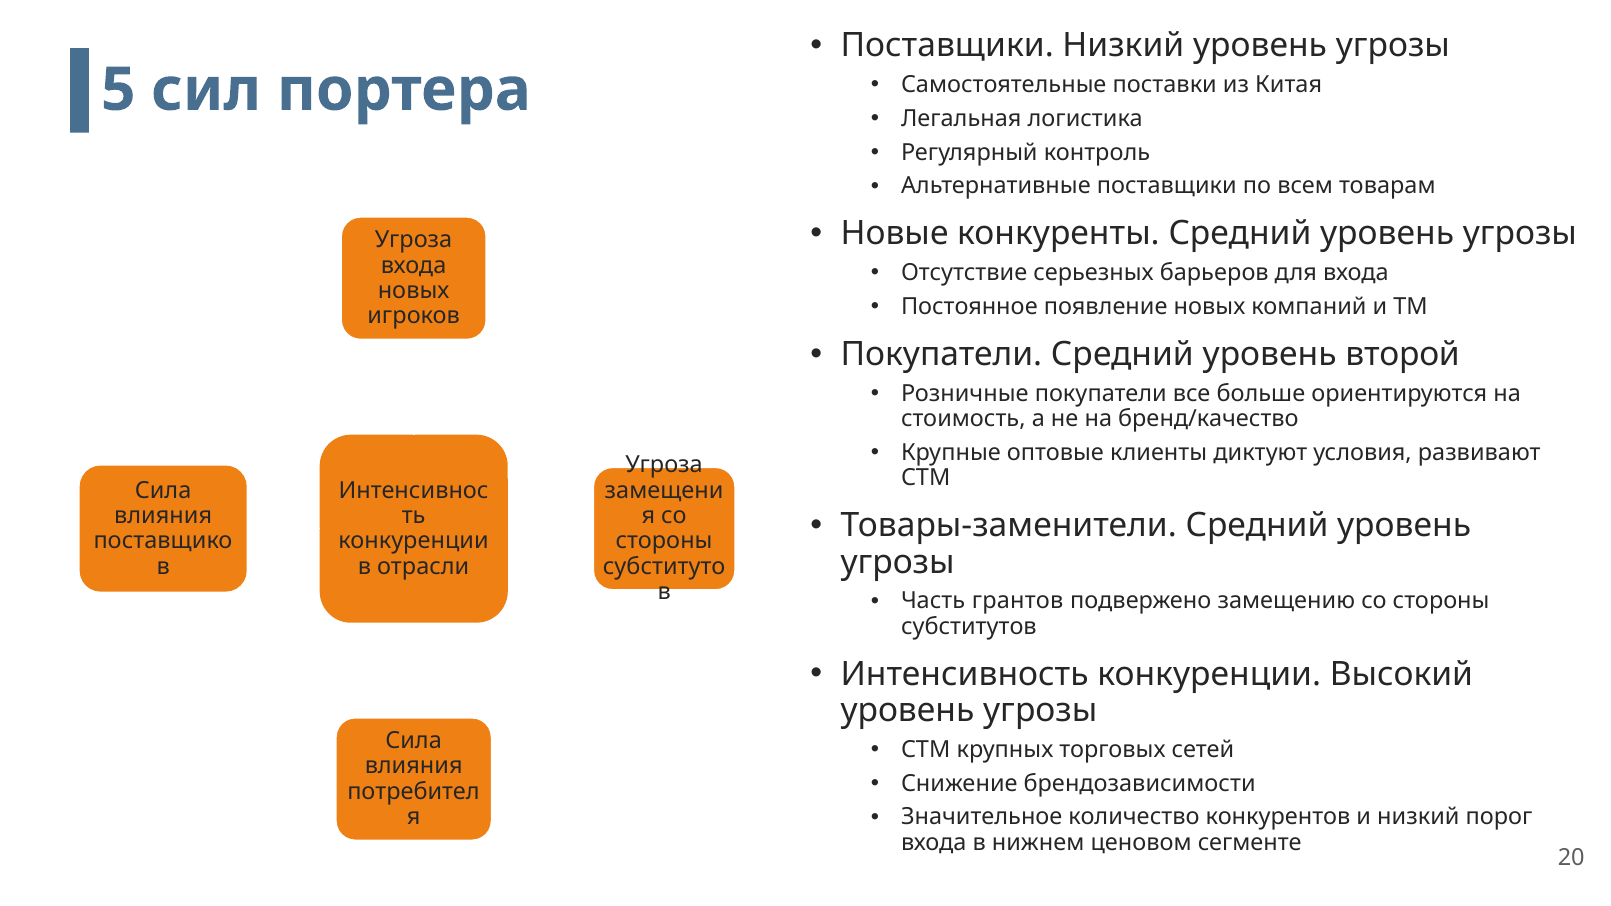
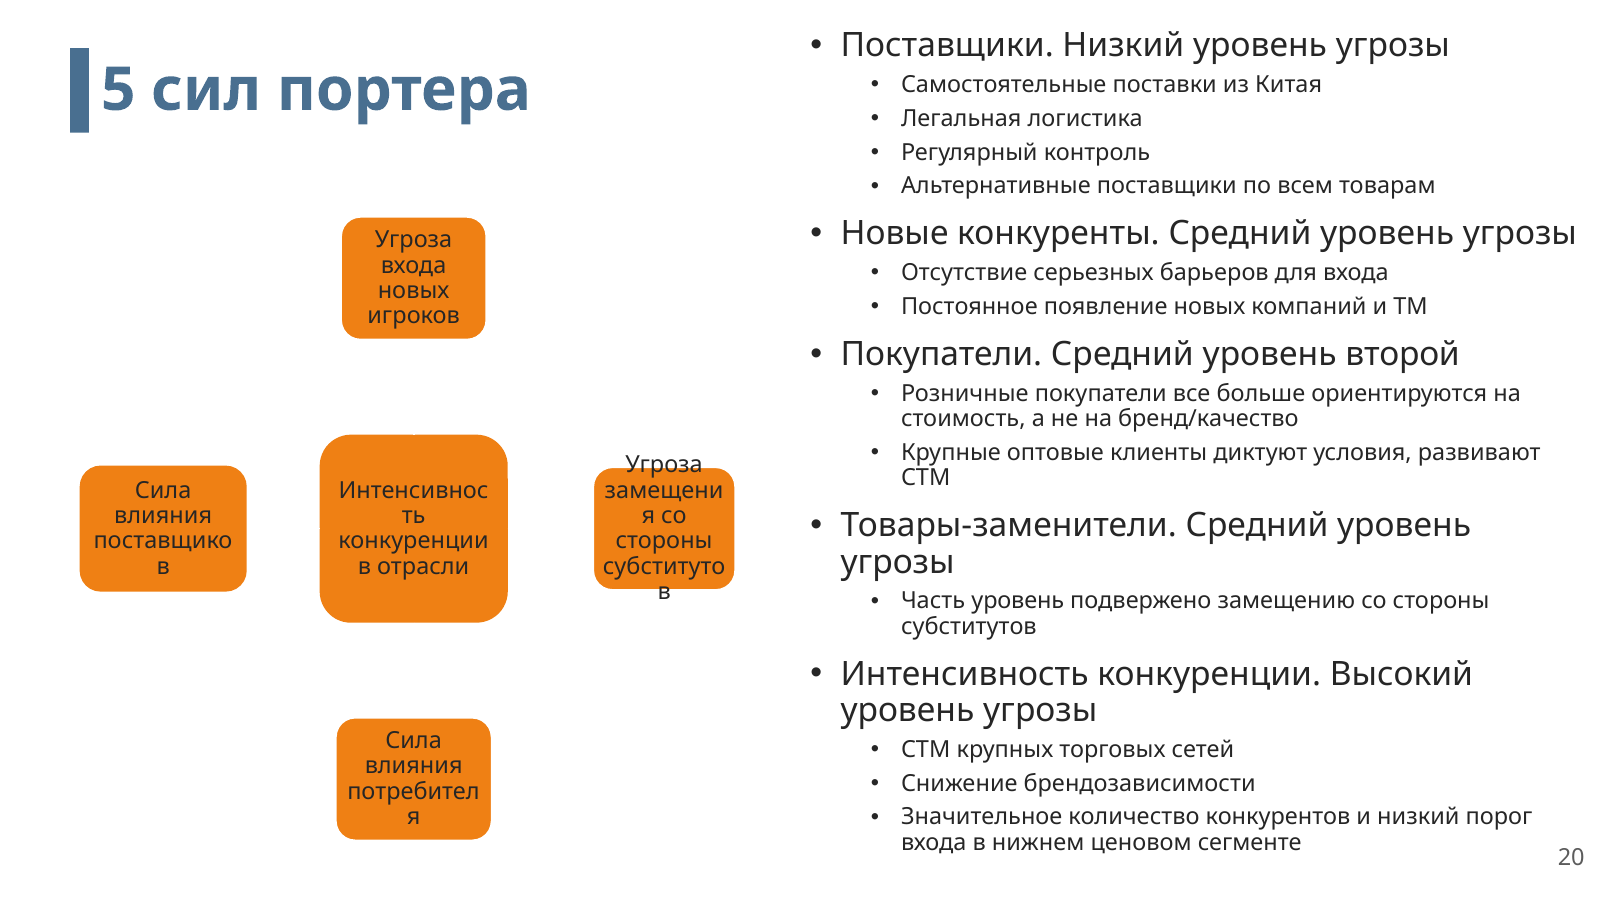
Часть грантов: грантов -> уровень (1018, 601)
